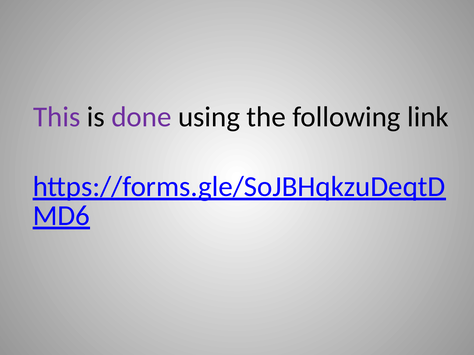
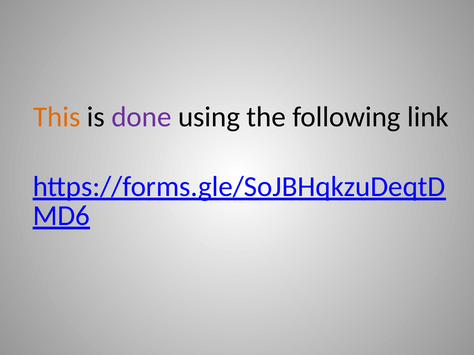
This colour: purple -> orange (57, 117)
